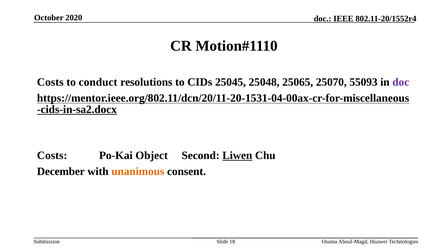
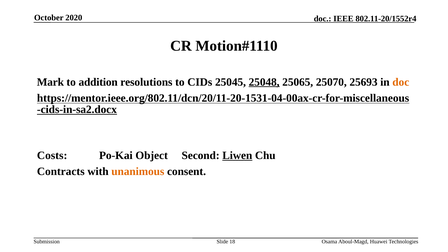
Costs: Costs -> Mark (50, 82)
conduct: conduct -> addition (98, 82)
25048 underline: none -> present (264, 82)
55093: 55093 -> 25693 (364, 82)
doc colour: purple -> orange (401, 82)
December: December -> Contracts (61, 172)
